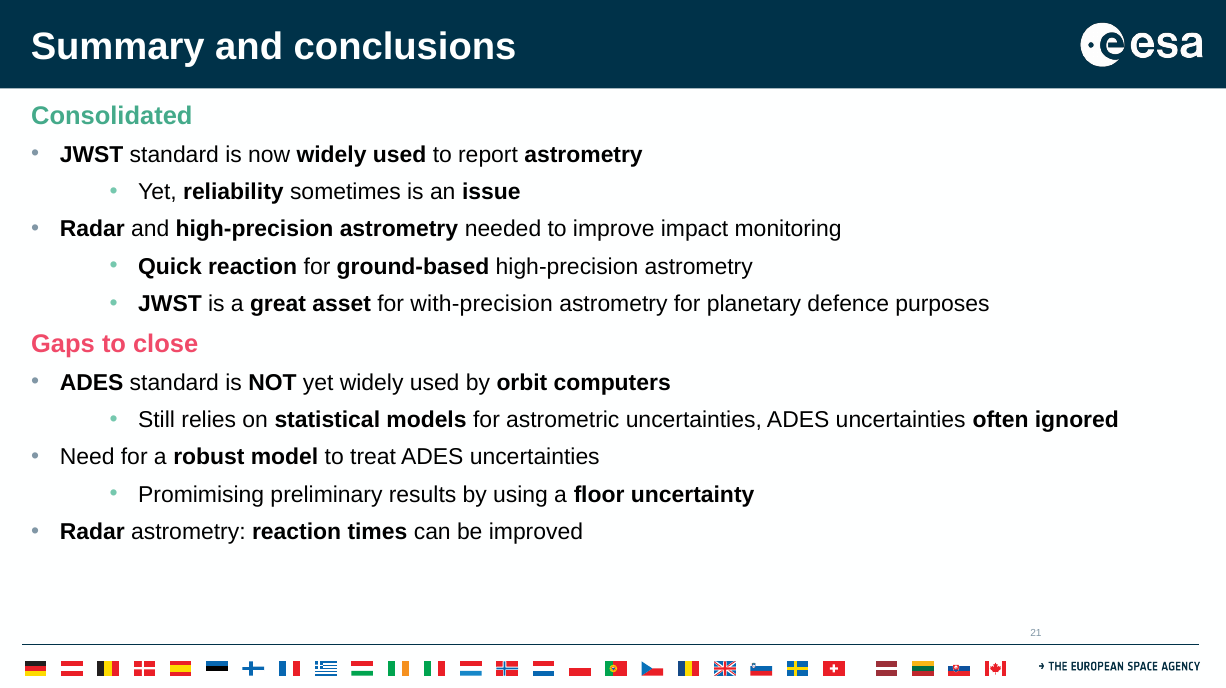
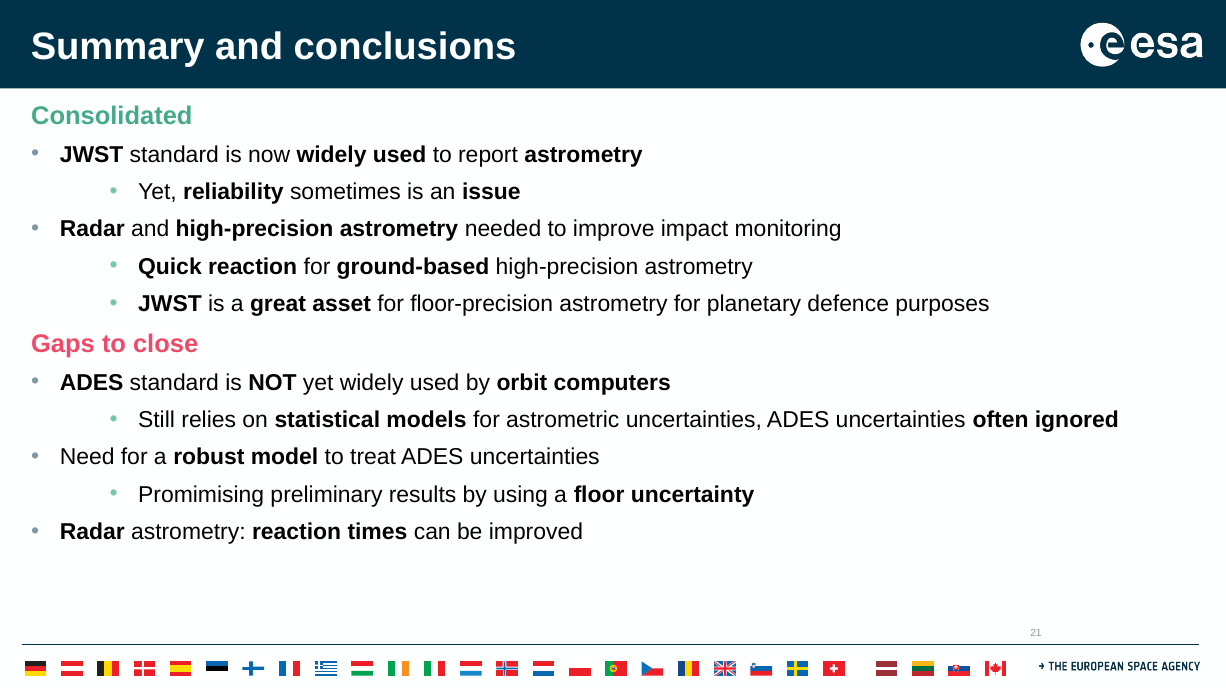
with-precision: with-precision -> floor-precision (482, 304)
